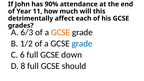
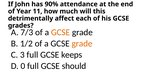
6/3: 6/3 -> 7/3 (27, 32)
grade colour: blue -> orange (82, 44)
6: 6 -> 3 (22, 55)
down: down -> keeps (72, 55)
8: 8 -> 0 (23, 66)
